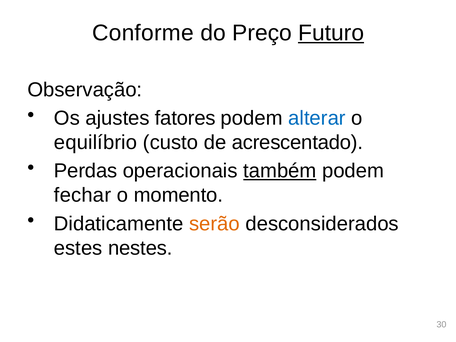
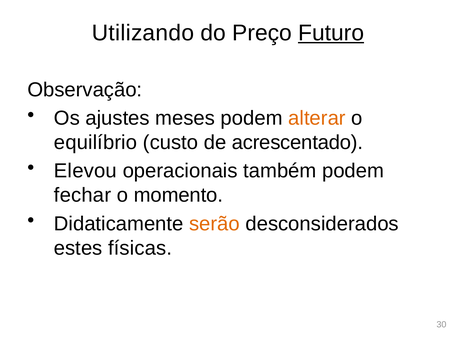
Conforme: Conforme -> Utilizando (143, 33)
fatores: fatores -> meses (185, 118)
alterar colour: blue -> orange (317, 118)
Perdas: Perdas -> Elevou (85, 171)
também underline: present -> none (280, 171)
nestes: nestes -> físicas (140, 248)
